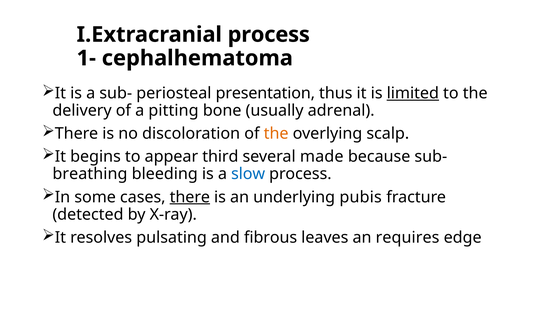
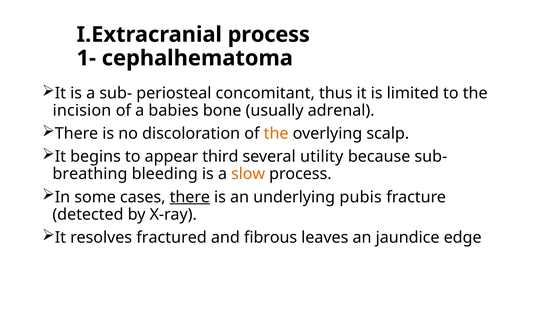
presentation: presentation -> concomitant (265, 93)
limited underline: present -> none (413, 93)
delivery: delivery -> incision (82, 111)
pitting: pitting -> babies (173, 111)
made: made -> utility (322, 157)
slow colour: blue -> orange (248, 174)
pulsating: pulsating -> fractured (172, 238)
requires: requires -> jaundice (408, 238)
